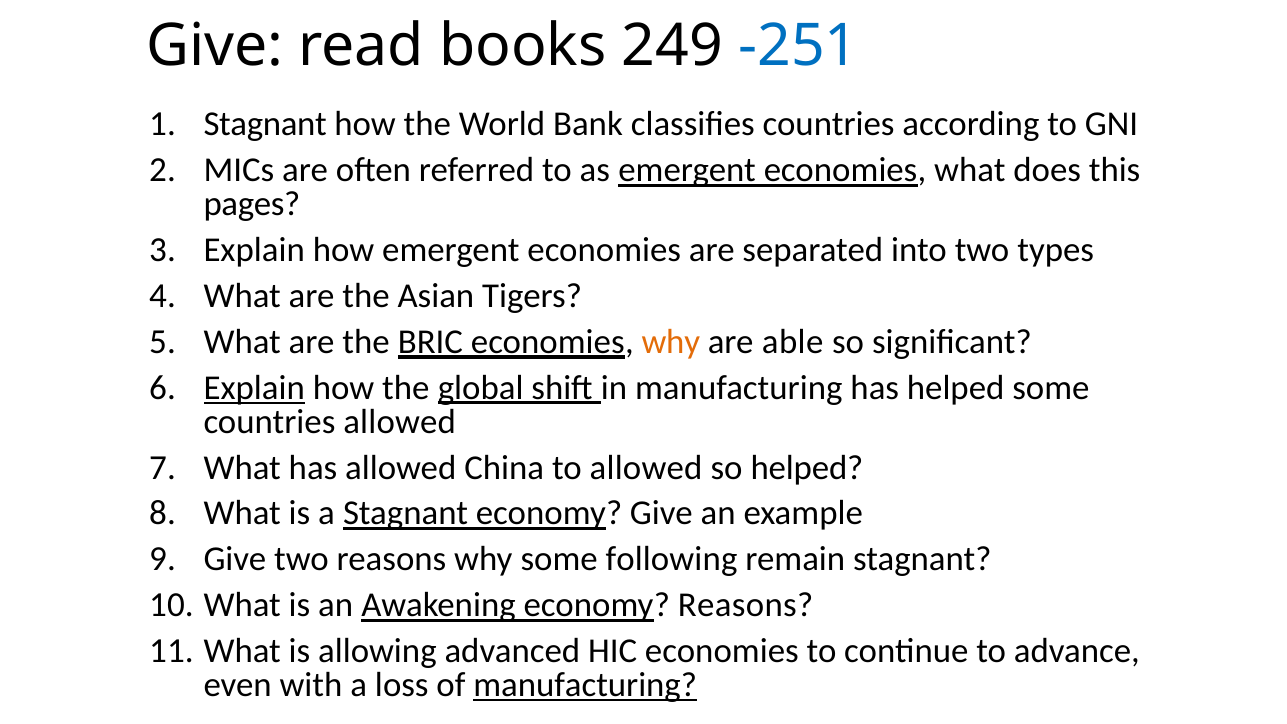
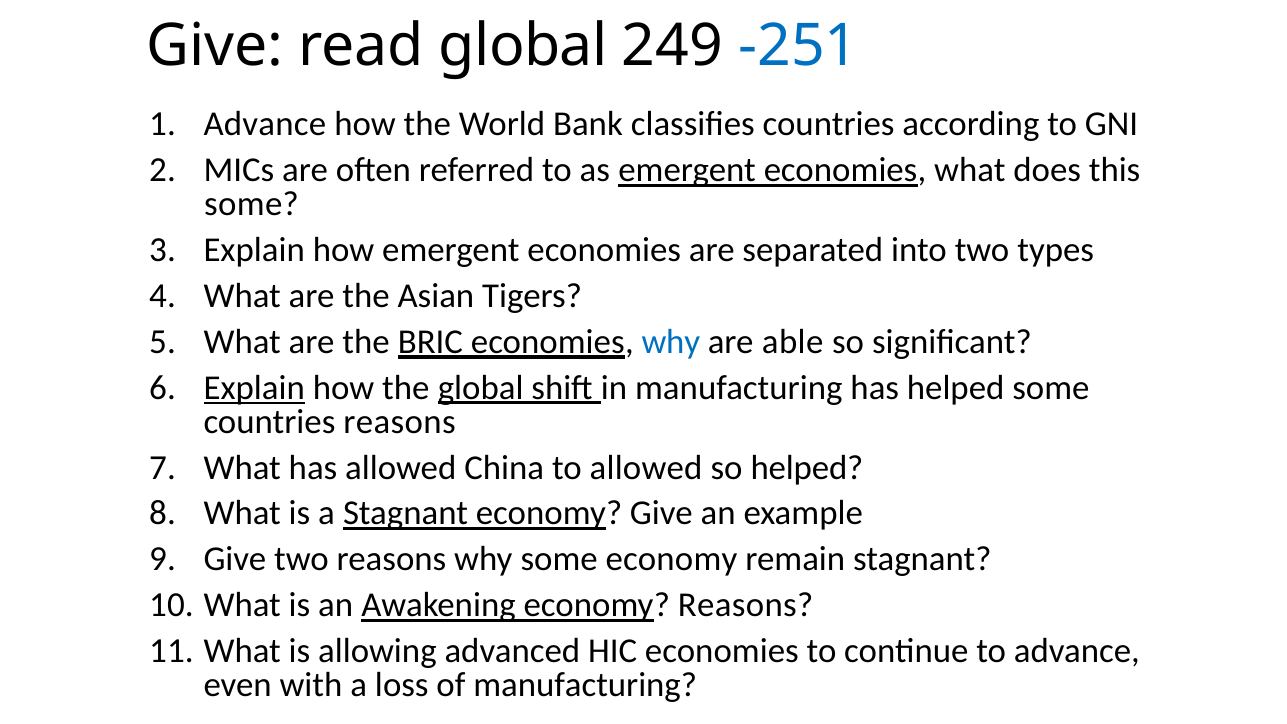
read books: books -> global (523, 46)
Stagnant: Stagnant -> Advance (265, 124)
pages: pages -> some (252, 204)
why colour: orange -> blue (671, 342)
countries allowed: allowed -> reasons (400, 422)
some following: following -> economy (671, 559)
manufacturing underline: present -> none (585, 685)
